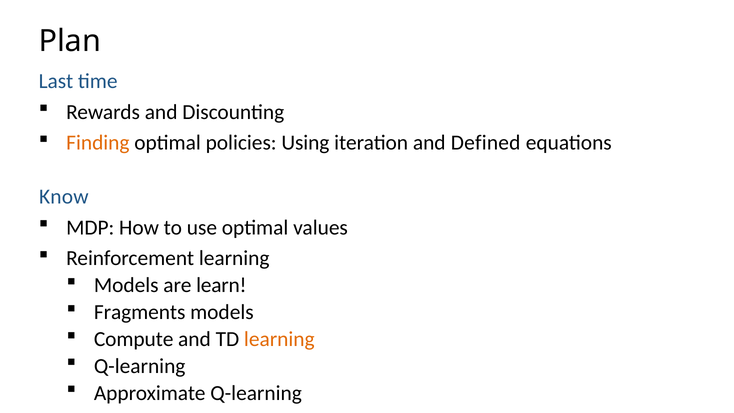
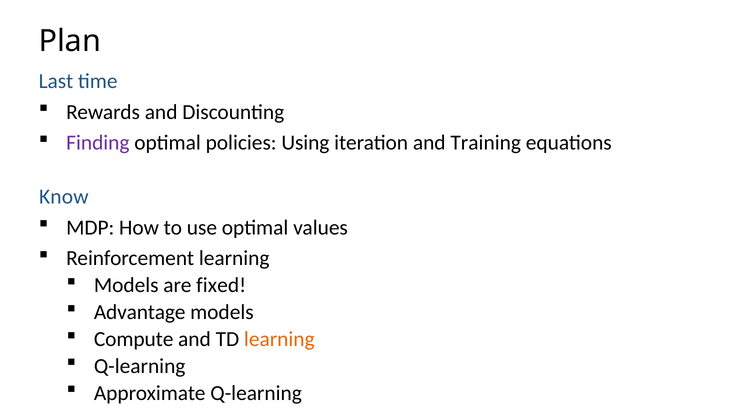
Finding colour: orange -> purple (98, 143)
Defined: Defined -> Training (486, 143)
learn: learn -> fixed (221, 285)
Fragments: Fragments -> Advantage (140, 312)
